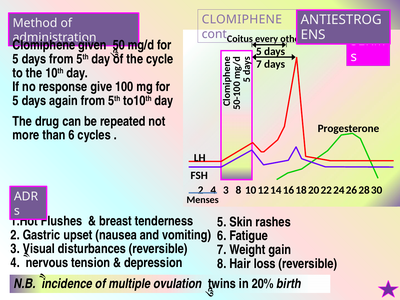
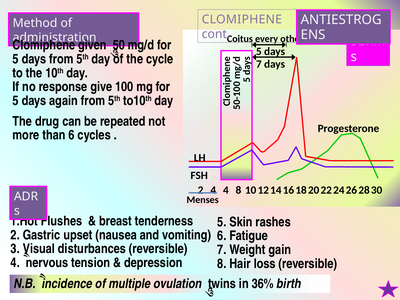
4 3: 3 -> 4 (226, 190)
20%: 20% -> 36% (263, 284)
